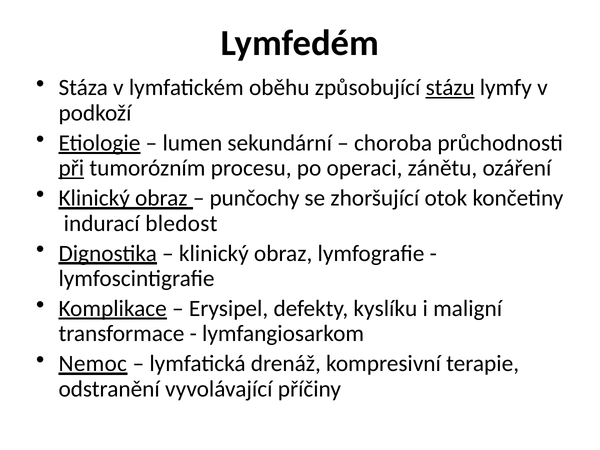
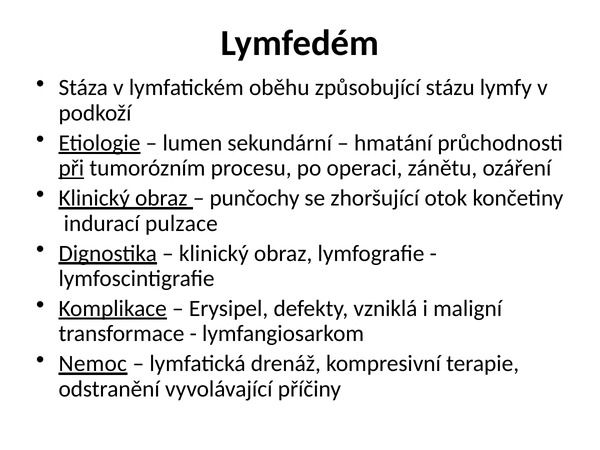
stázu underline: present -> none (450, 88)
choroba: choroba -> hmatání (393, 143)
bledost: bledost -> pulzace (181, 223)
kyslíku: kyslíku -> vzniklá (385, 309)
